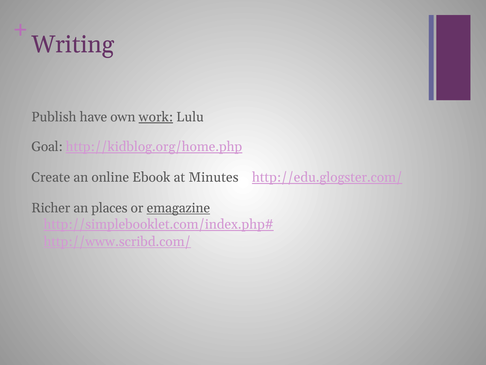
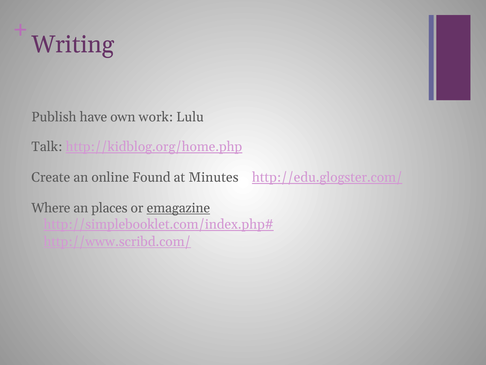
work underline: present -> none (156, 117)
Goal: Goal -> Talk (47, 147)
Ebook: Ebook -> Found (151, 177)
Richer: Richer -> Where (51, 208)
